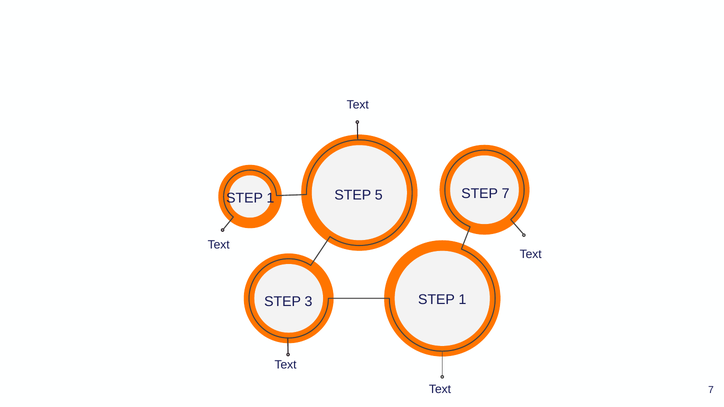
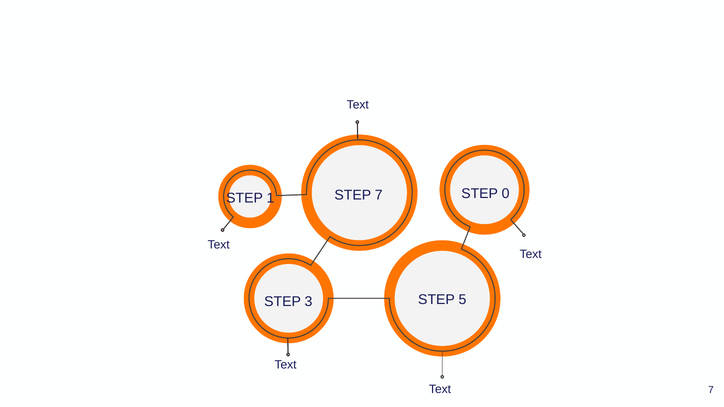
STEP 7: 7 -> 0 (506, 194)
STEP 5: 5 -> 7 (379, 195)
3 STEP 1: 1 -> 5 (462, 300)
